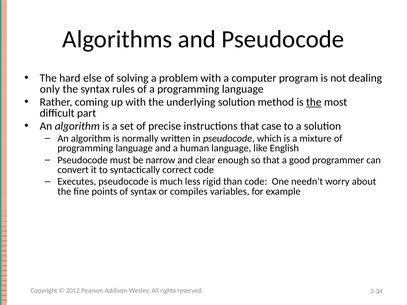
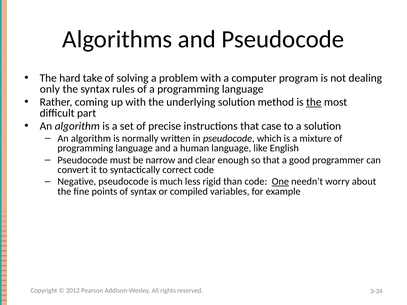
else: else -> take (93, 78)
Executes: Executes -> Negative (77, 182)
One underline: none -> present (280, 182)
compiles: compiles -> compiled (189, 192)
